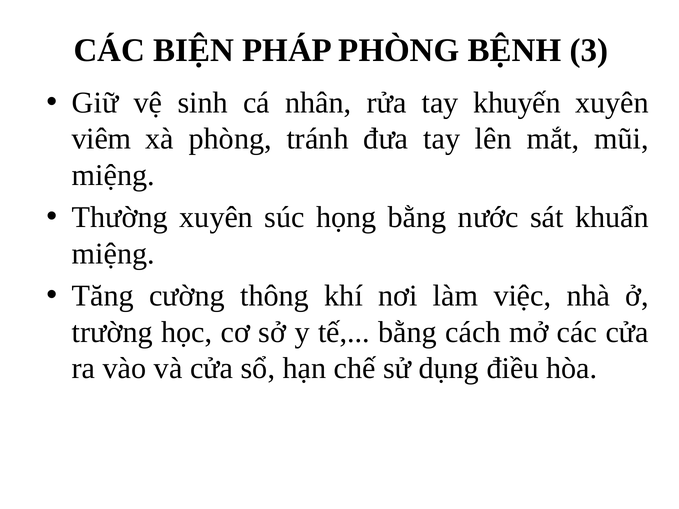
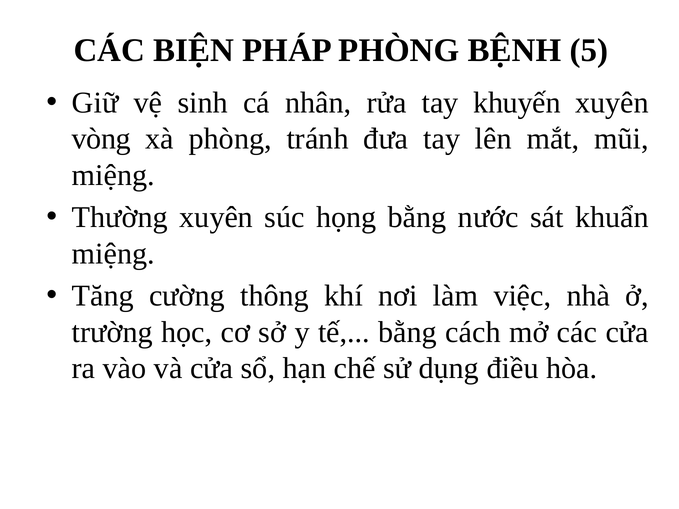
3: 3 -> 5 (589, 50)
viêm: viêm -> vòng (101, 139)
